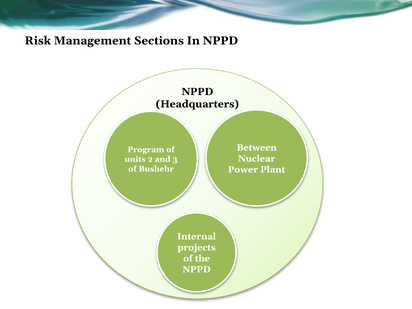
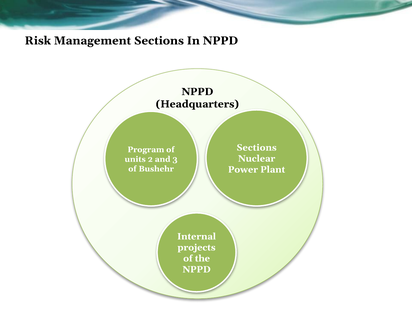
Between: Between -> Sections (257, 148)
